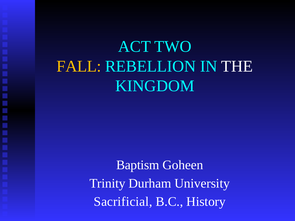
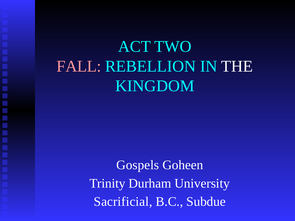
FALL colour: yellow -> pink (79, 66)
Baptism: Baptism -> Gospels (138, 165)
History: History -> Subdue (206, 202)
